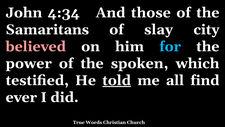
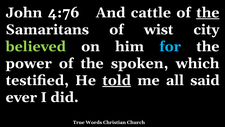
4:34: 4:34 -> 4:76 (64, 13)
those: those -> cattle (151, 13)
the underline: none -> present (208, 13)
slay: slay -> wist (159, 30)
believed colour: pink -> light green (36, 46)
find: find -> said (205, 80)
